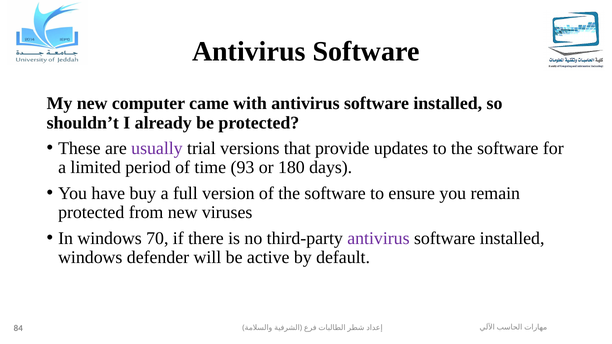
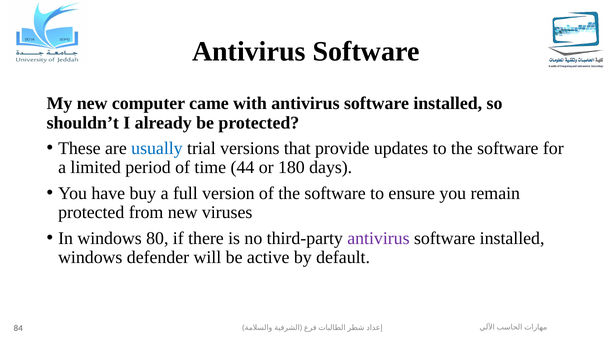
usually colour: purple -> blue (157, 148)
93: 93 -> 44 (242, 168)
70: 70 -> 80 (157, 238)
